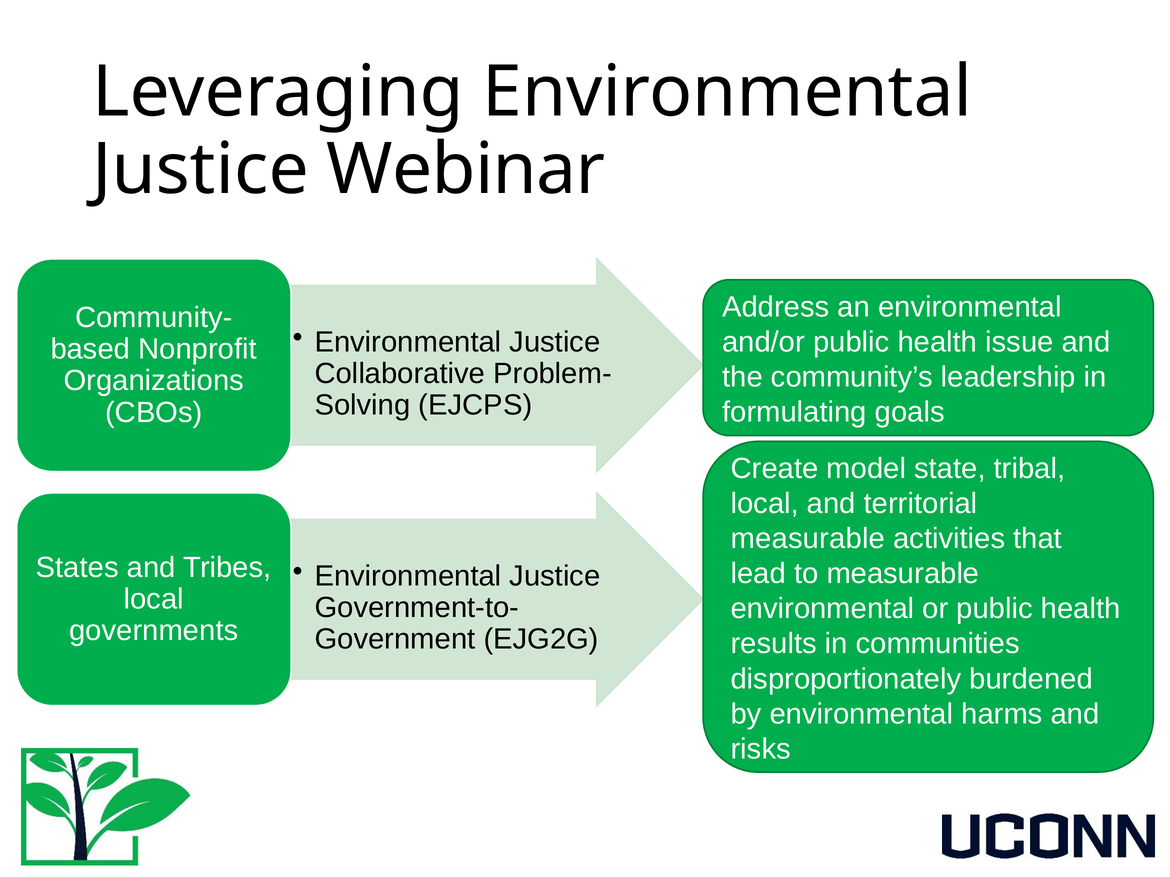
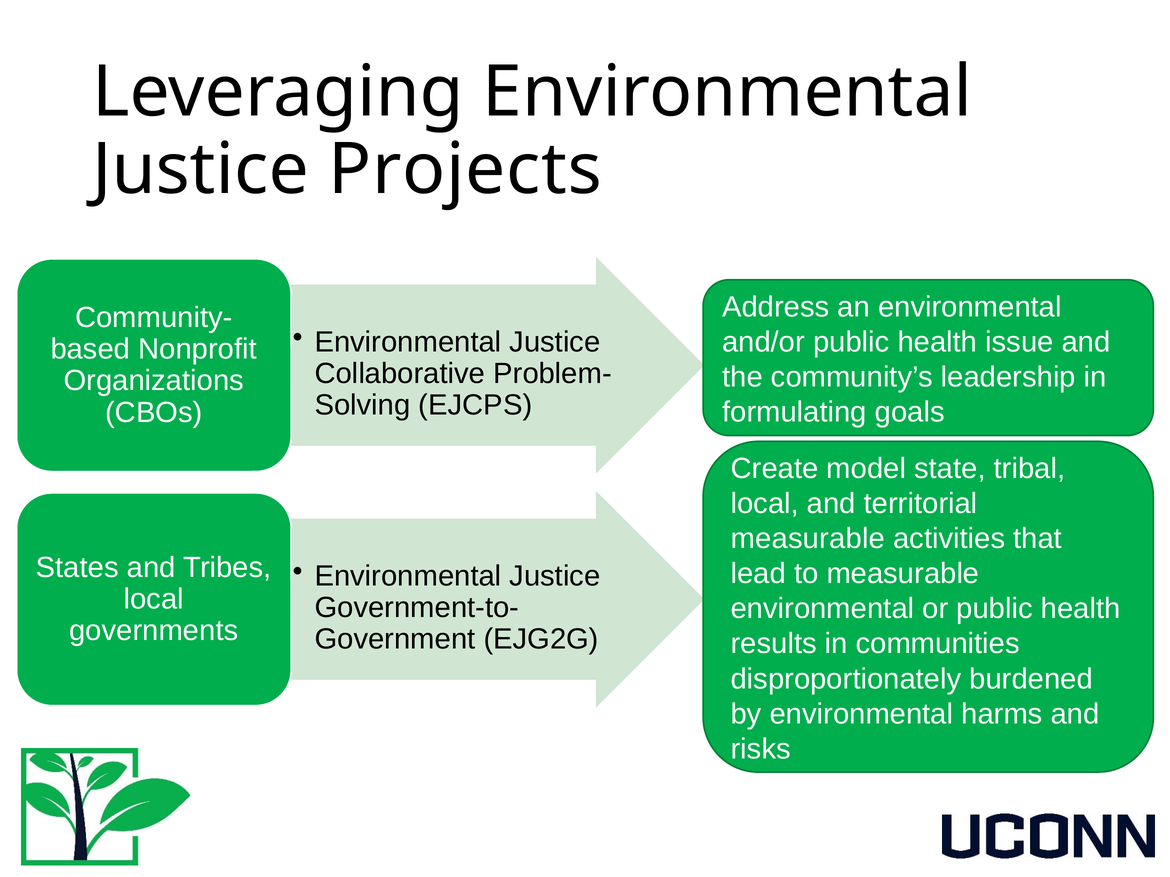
Webinar: Webinar -> Projects (465, 170)
